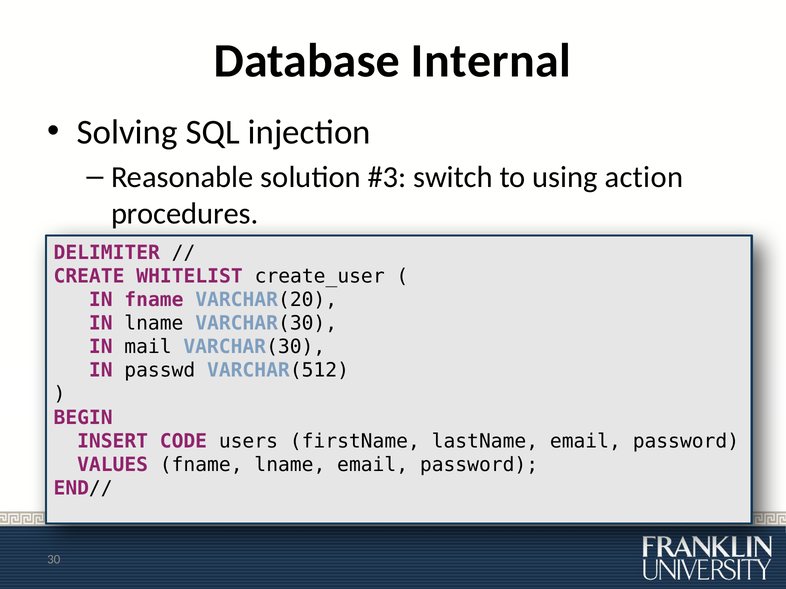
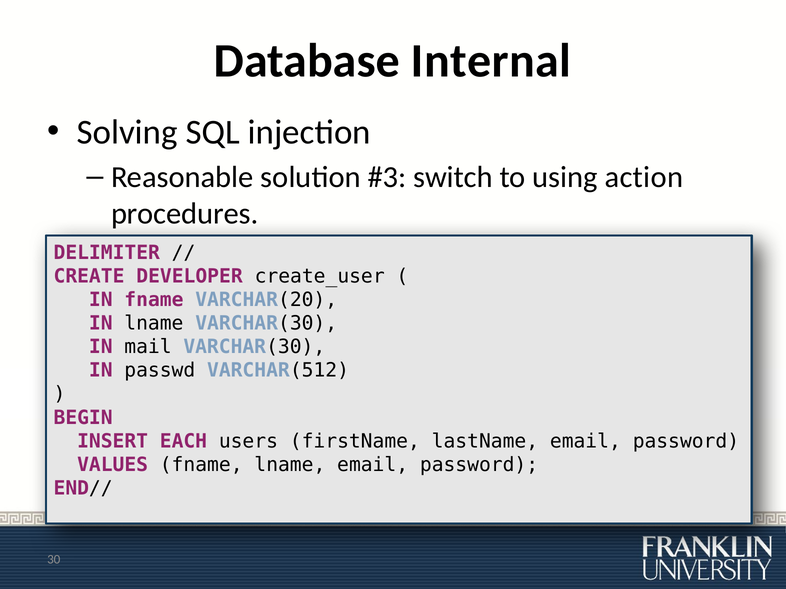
WHITELIST: WHITELIST -> DEVELOPER (190, 276)
CODE: CODE -> EACH (183, 441)
